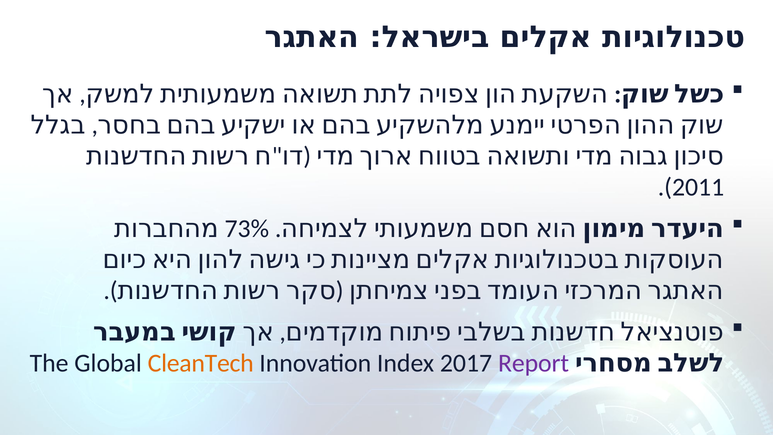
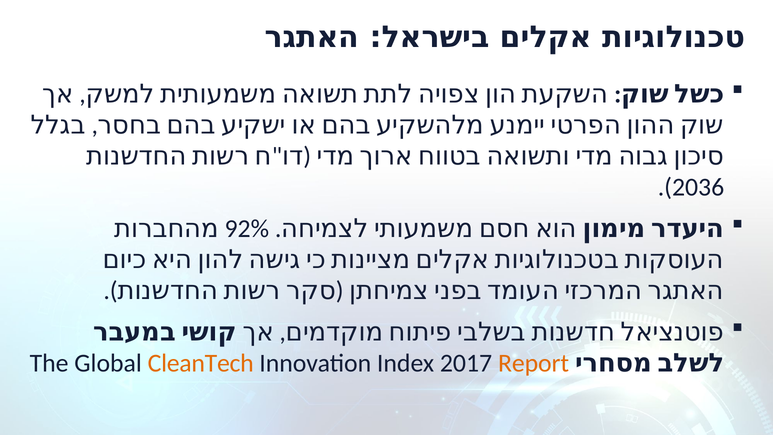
2011: 2011 -> 2036 (698, 187)
73%: 73% -> 92% (247, 229)
Report colour: purple -> orange (534, 363)
